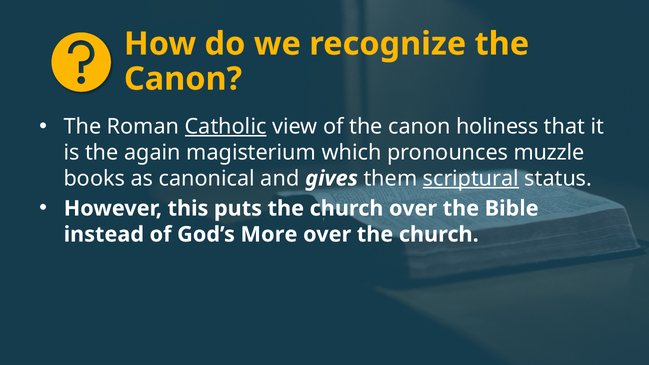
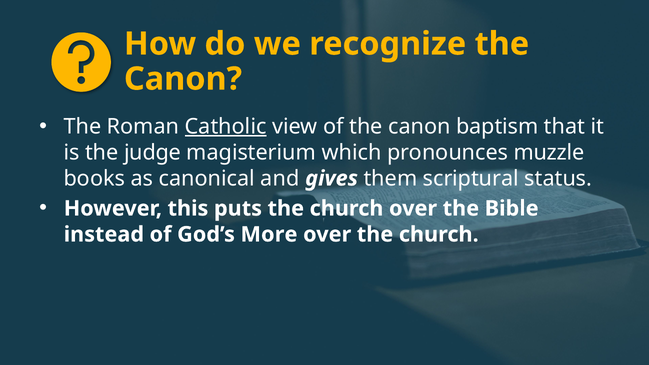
holiness: holiness -> baptism (497, 127)
again: again -> judge (153, 153)
scriptural underline: present -> none (471, 178)
